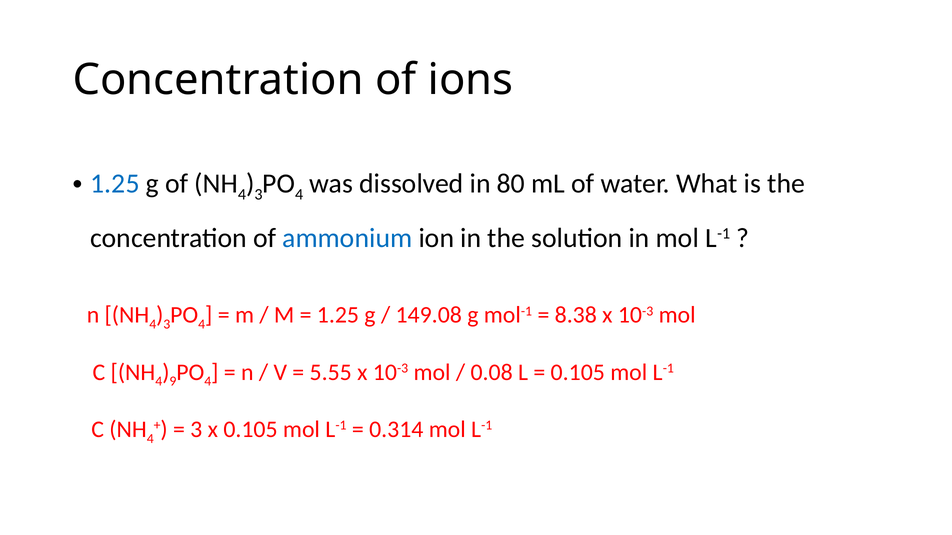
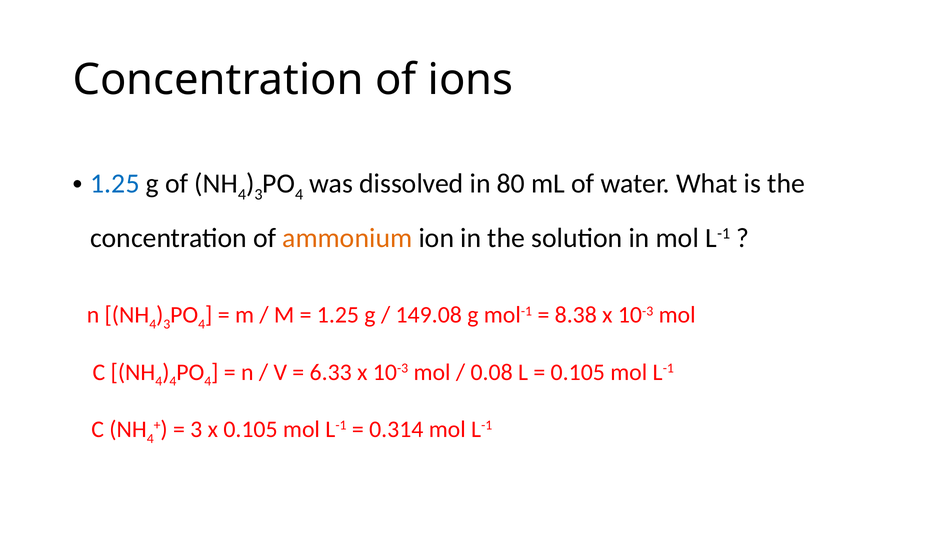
ammonium colour: blue -> orange (347, 238)
9: 9 -> 4 (173, 382)
5.55: 5.55 -> 6.33 (331, 373)
